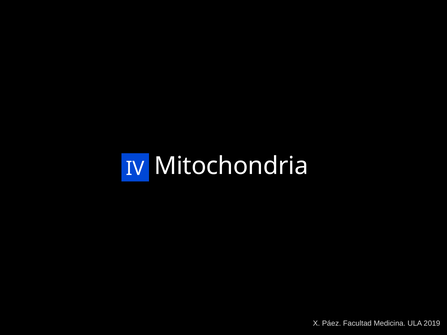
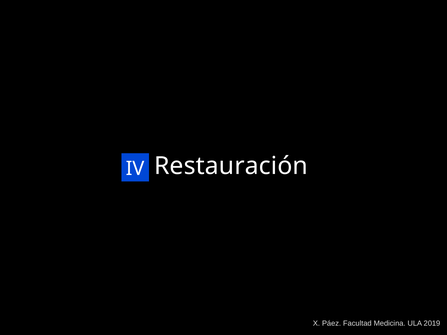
Mitochondria: Mitochondria -> Restauración (231, 166)
